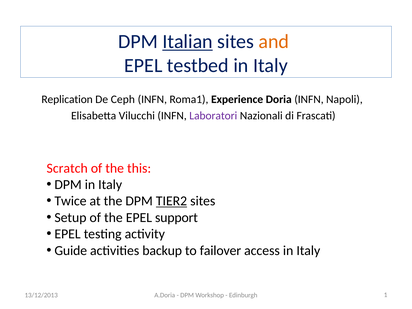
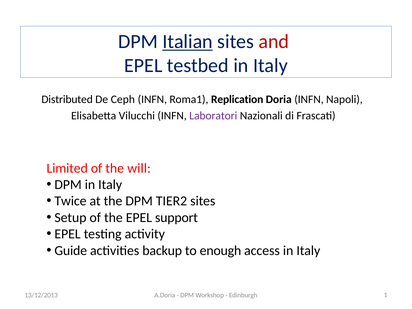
and colour: orange -> red (274, 42)
Replication: Replication -> Distributed (67, 100)
Experience: Experience -> Replication (237, 100)
Scratch: Scratch -> Limited (67, 168)
this: this -> will (139, 168)
TIER2 underline: present -> none (171, 201)
failover: failover -> enough (220, 251)
